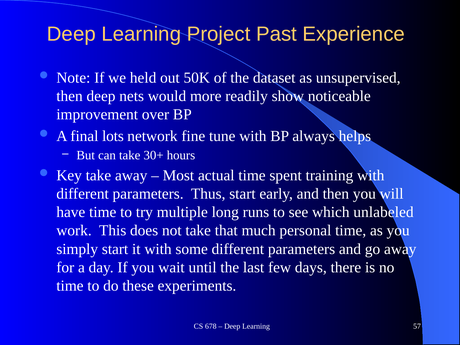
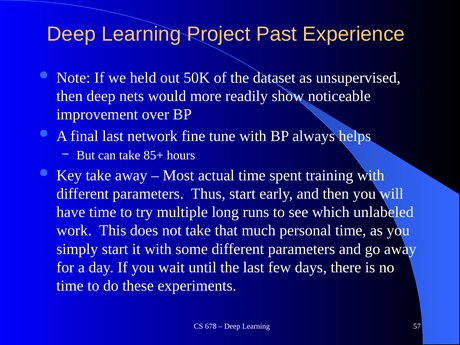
final lots: lots -> last (113, 136)
30+: 30+ -> 85+ (154, 155)
